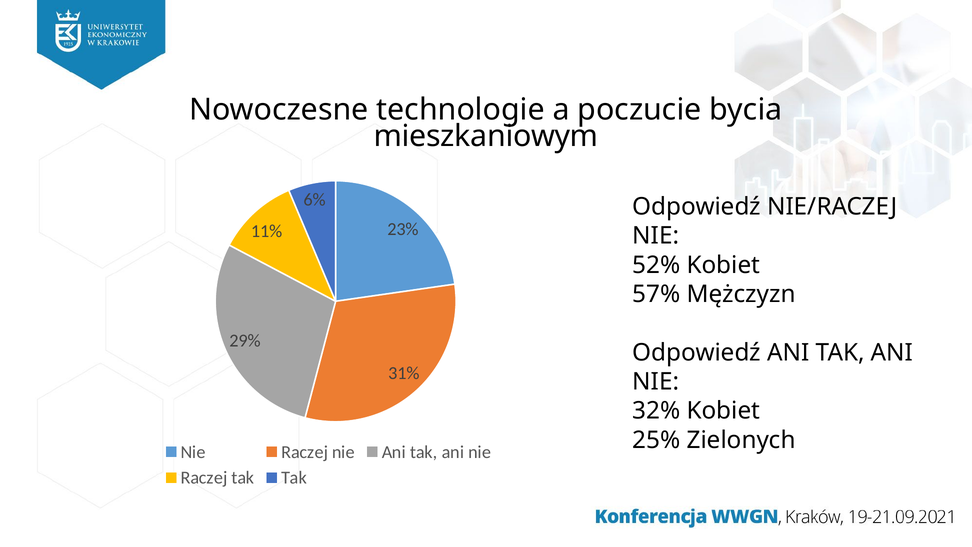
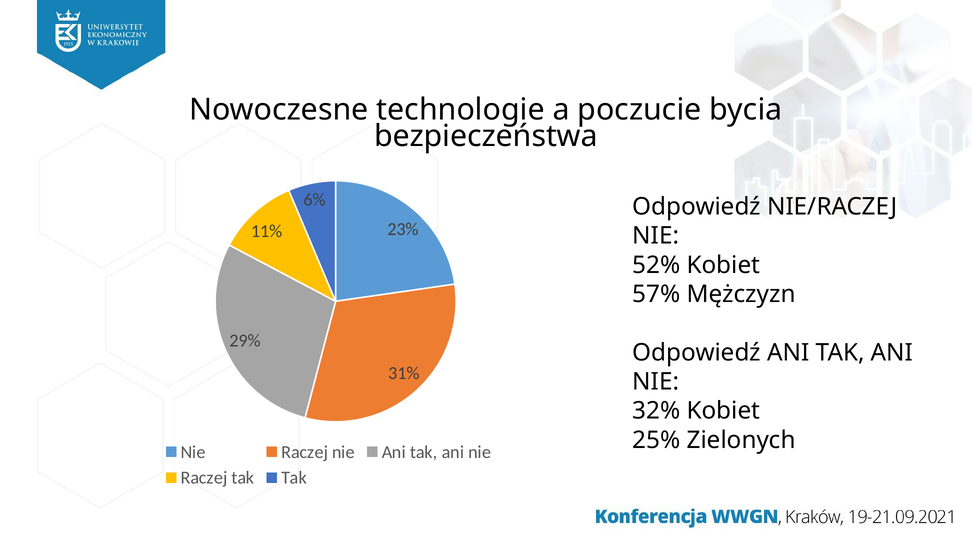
mieszkaniowym: mieszkaniowym -> bezpieczeństwa (486, 136)
